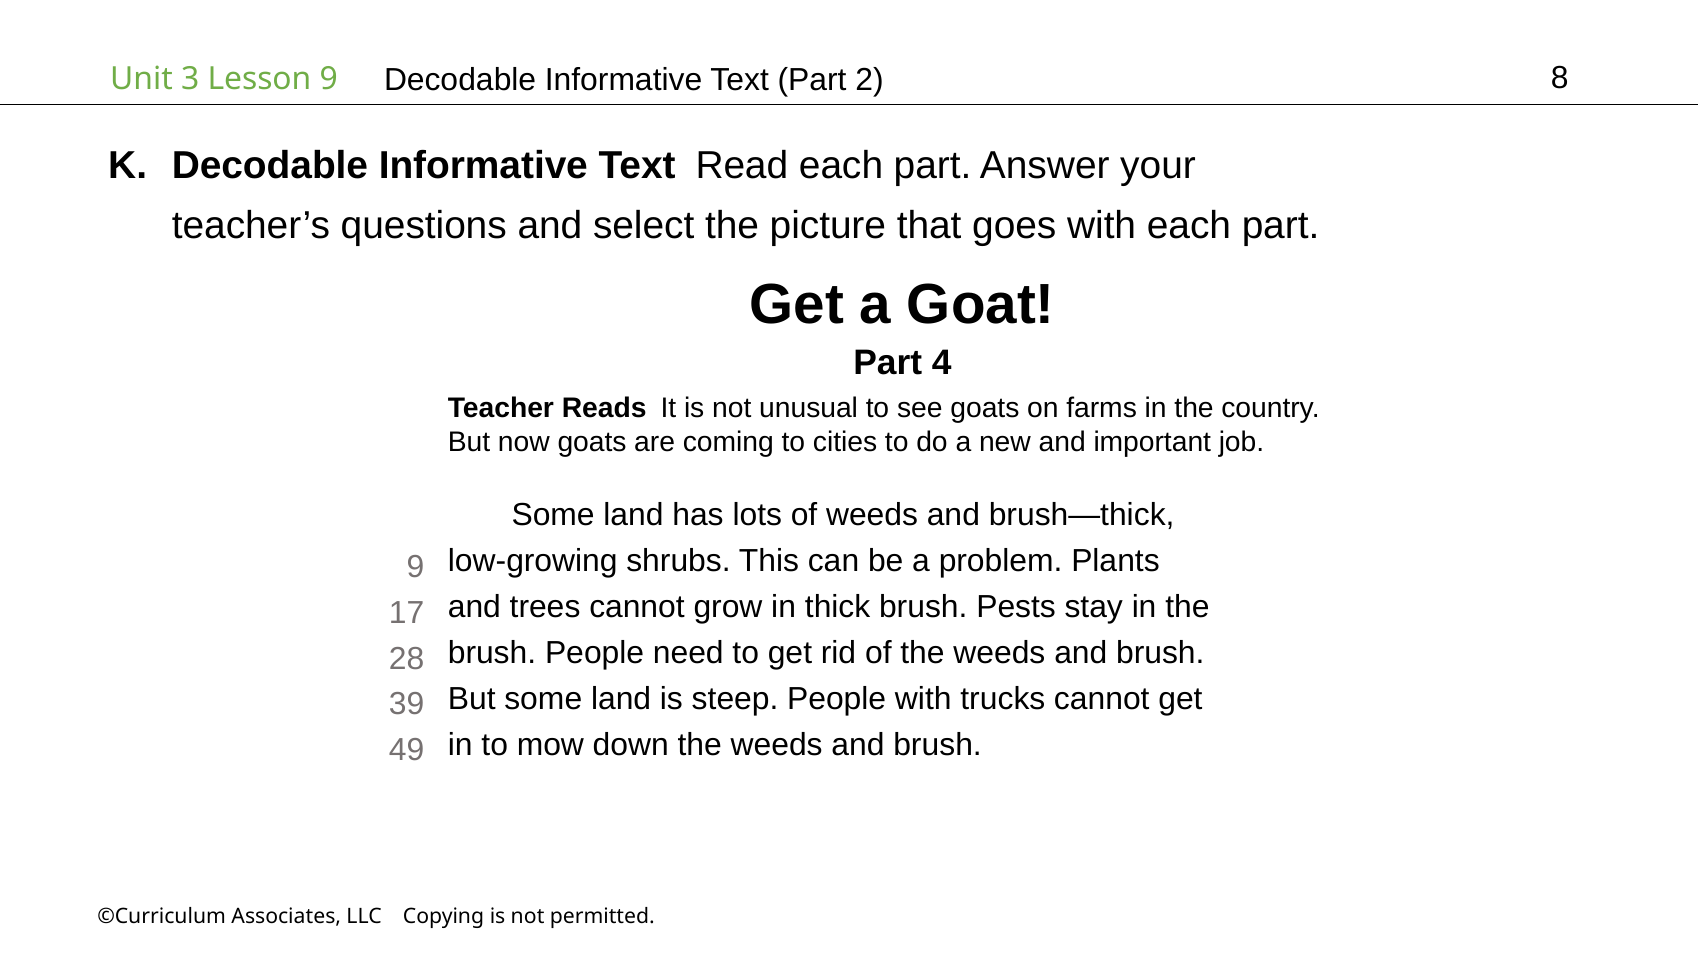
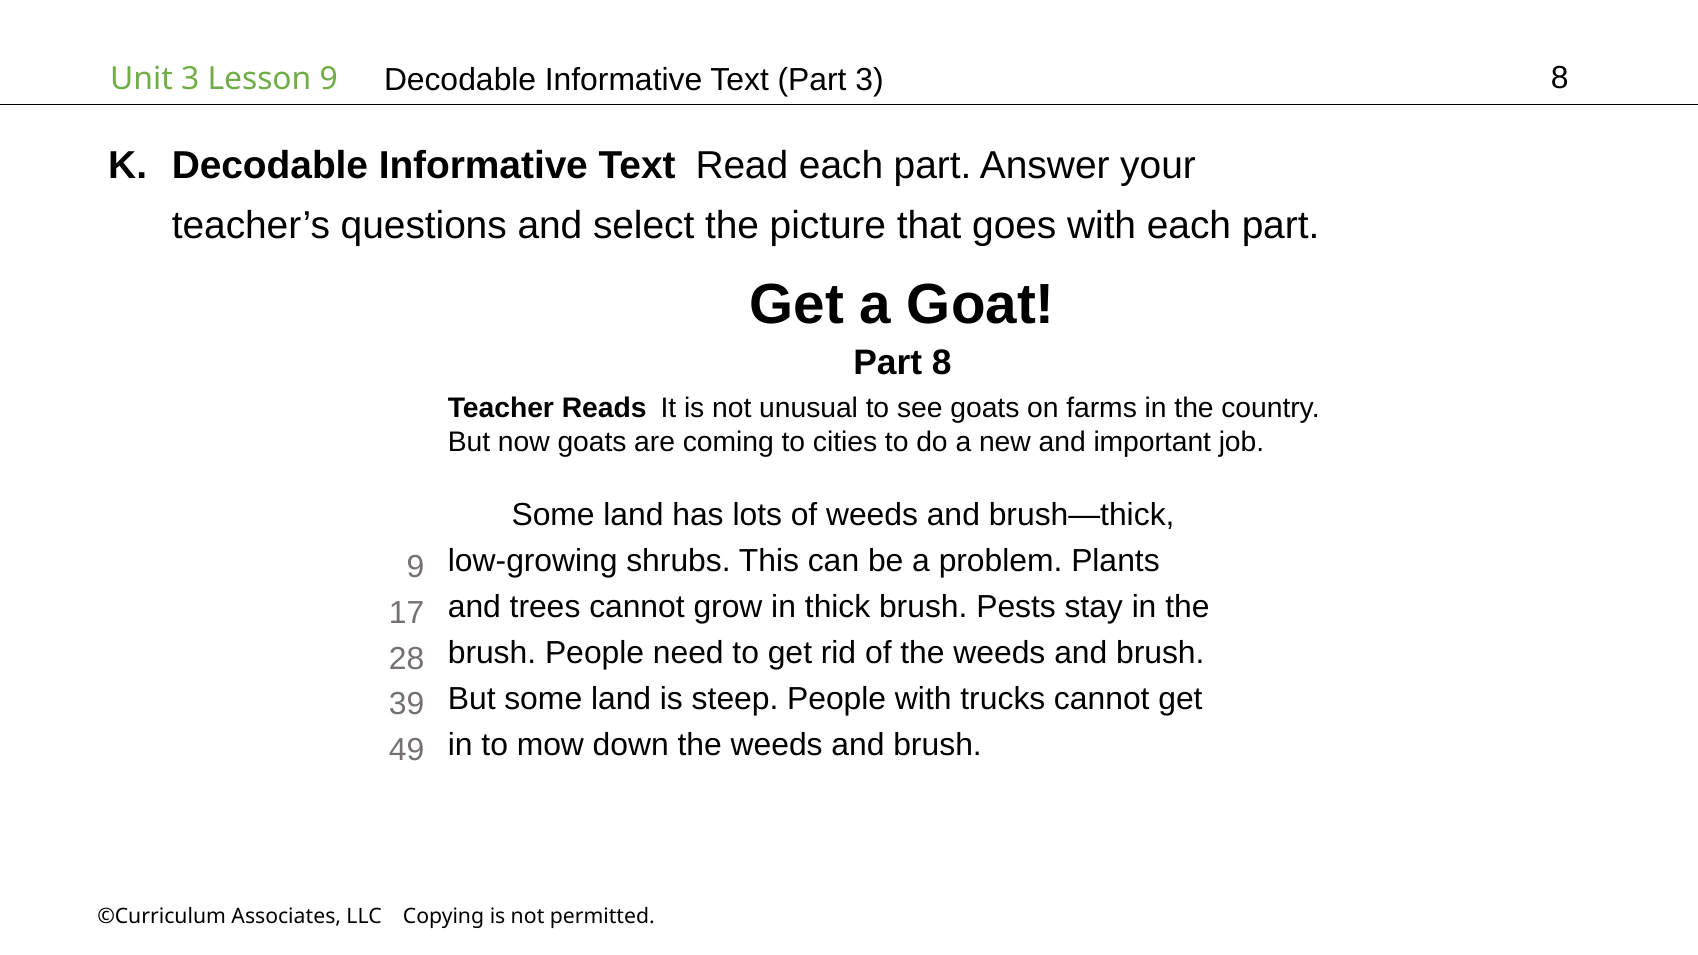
Part 2: 2 -> 3 (869, 80)
Part 4: 4 -> 8 (942, 363)
